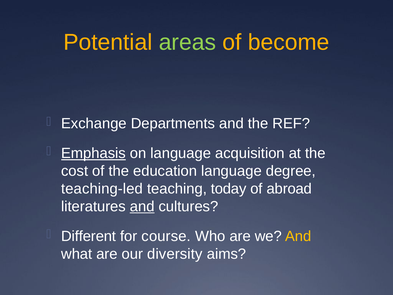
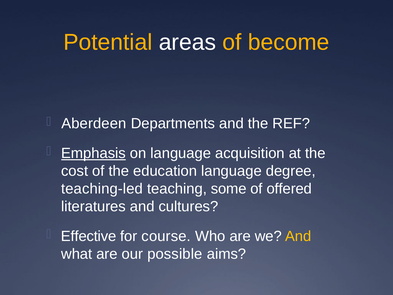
areas colour: light green -> white (187, 42)
Exchange: Exchange -> Aberdeen (94, 124)
today: today -> some (229, 189)
abroad: abroad -> offered (289, 189)
and underline: present -> none (142, 206)
Different: Different -> Effective (89, 236)
diversity: diversity -> possible (175, 254)
